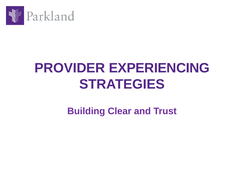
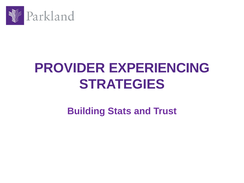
Clear: Clear -> Stats (120, 111)
